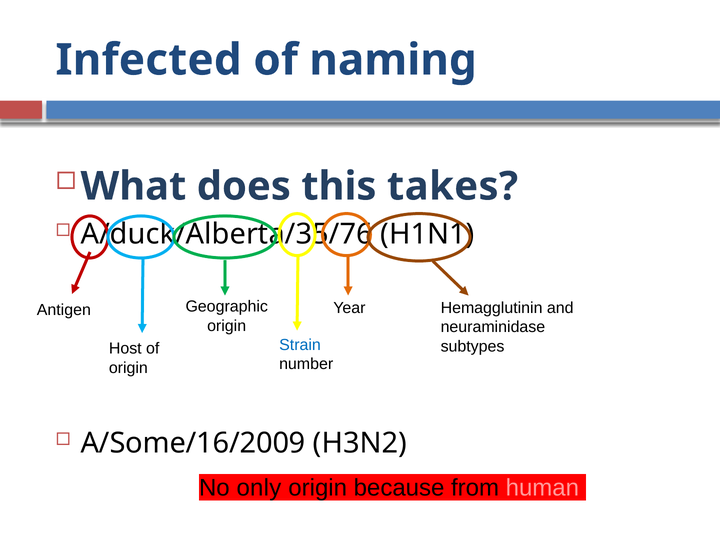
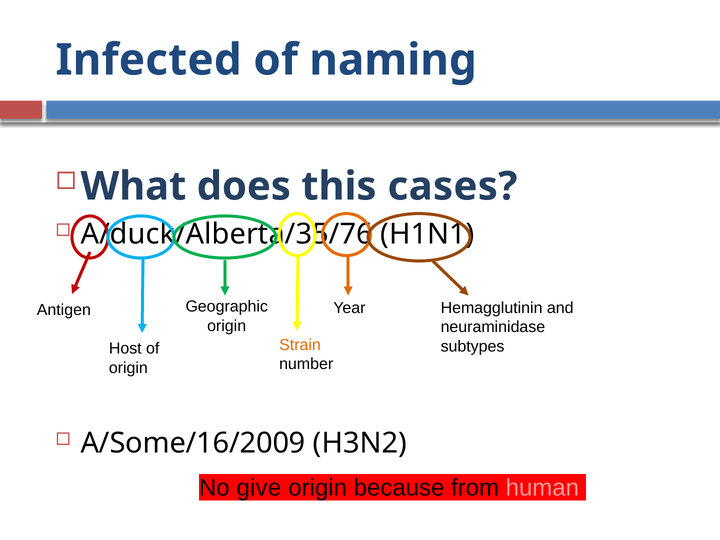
takes: takes -> cases (452, 186)
Strain colour: blue -> orange (300, 345)
only: only -> give (259, 488)
